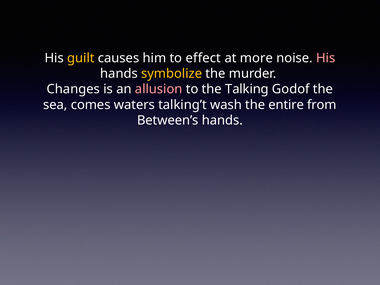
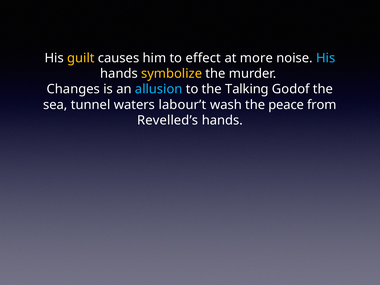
His colour: pink -> light blue (326, 58)
allusion colour: pink -> light blue (159, 89)
comes: comes -> tunnel (91, 105)
talking’t: talking’t -> labour’t (182, 105)
entire: entire -> peace (286, 105)
Between’s: Between’s -> Revelled’s (168, 120)
